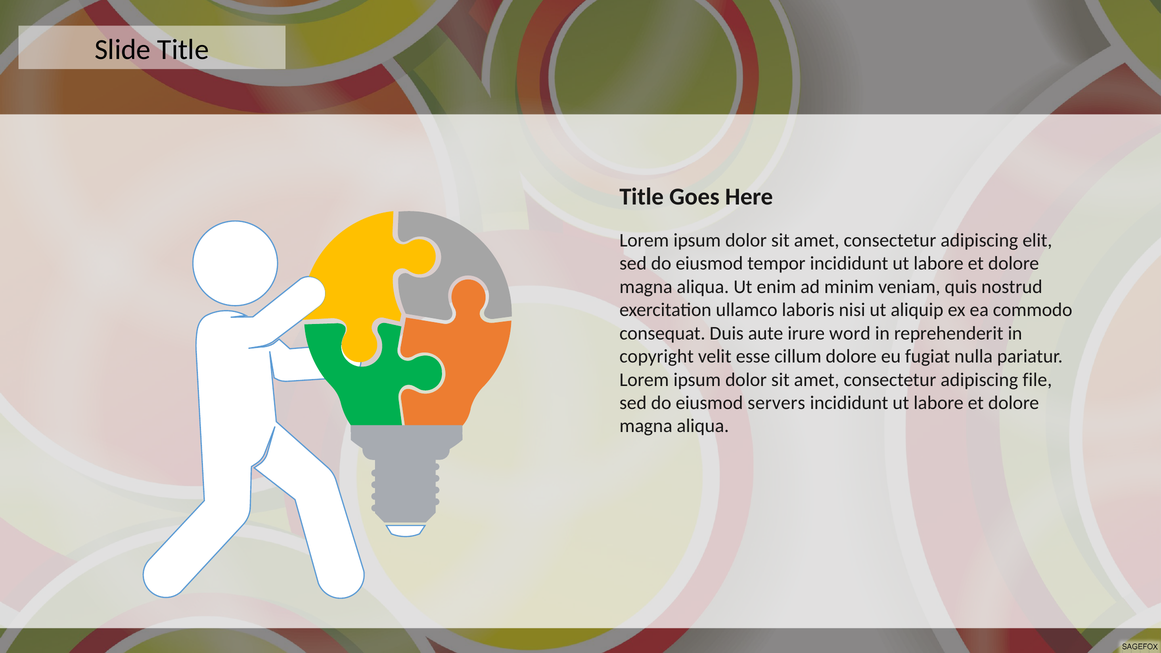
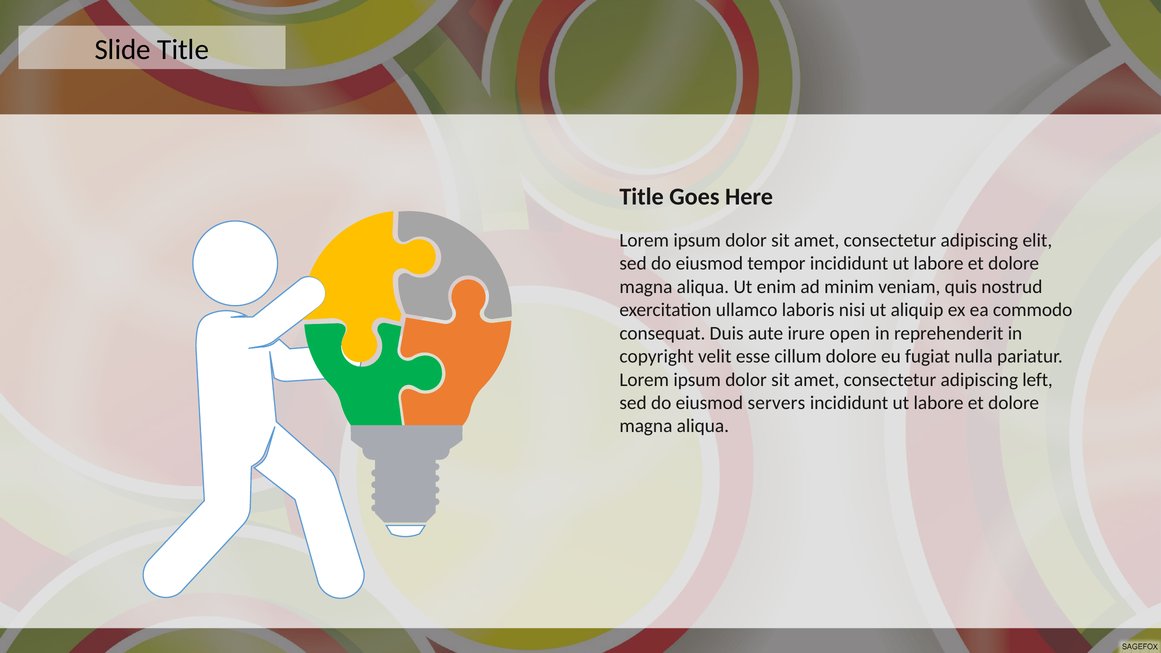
word: word -> open (850, 333)
file: file -> left (1037, 380)
